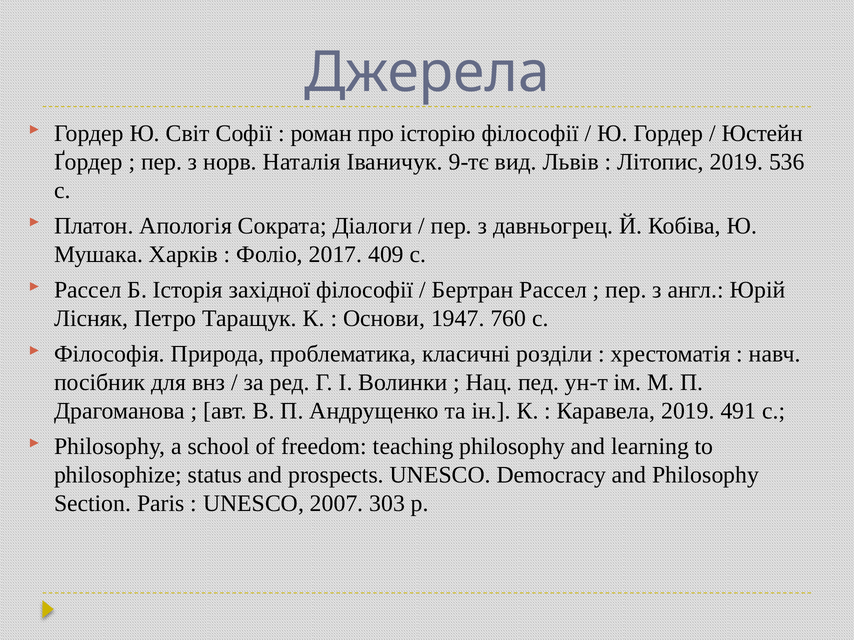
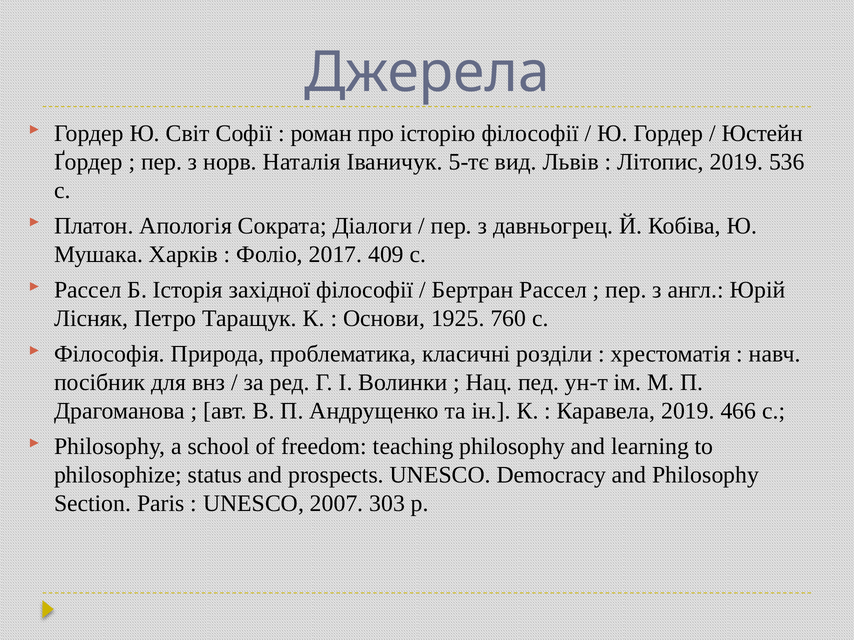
9-тє: 9-тє -> 5-тє (469, 162)
1947: 1947 -> 1925 (458, 319)
491: 491 -> 466 (738, 411)
